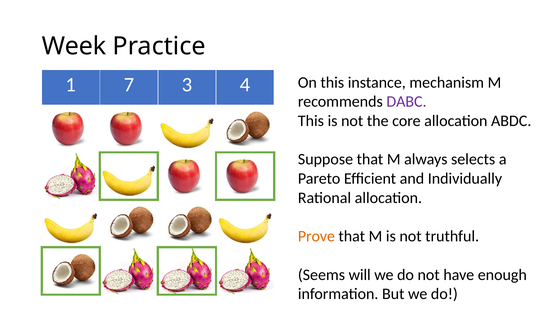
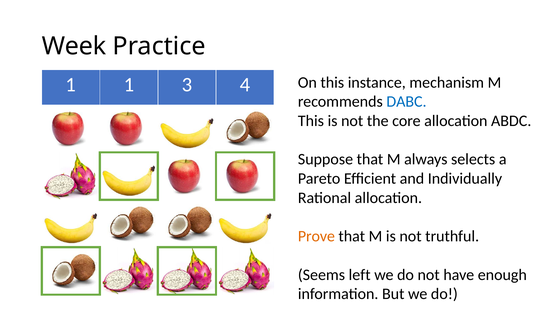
1 7: 7 -> 1 (129, 85)
DABC colour: purple -> blue (406, 102)
will: will -> left (360, 275)
